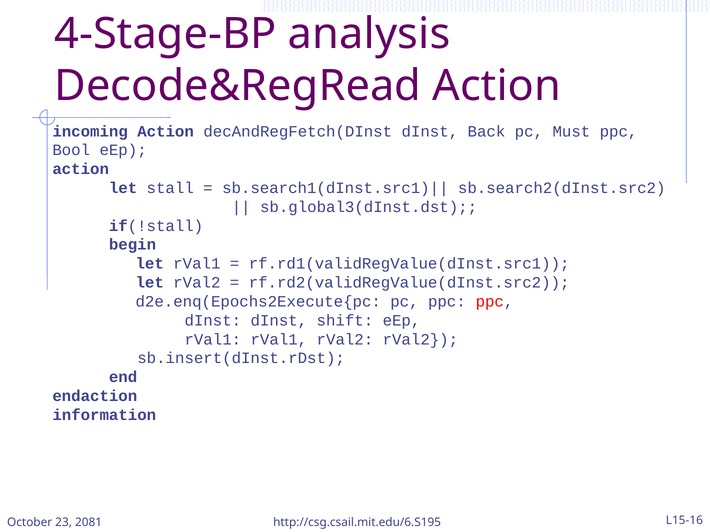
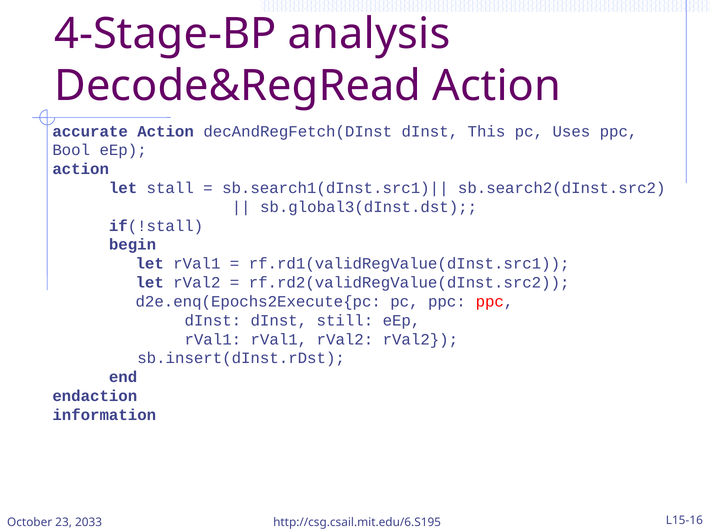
incoming: incoming -> accurate (90, 131)
Back: Back -> This (486, 131)
Must: Must -> Uses (571, 131)
shift: shift -> still (345, 321)
2081: 2081 -> 2033 (89, 523)
